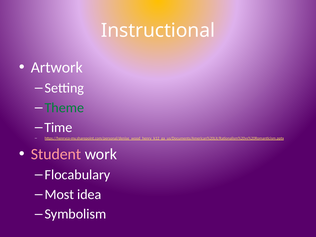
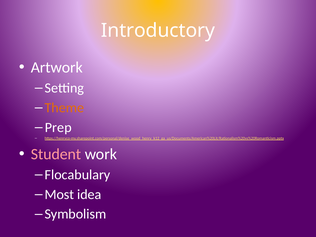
Instructional: Instructional -> Introductory (158, 31)
Theme colour: green -> orange (64, 108)
Time: Time -> Prep (58, 127)
